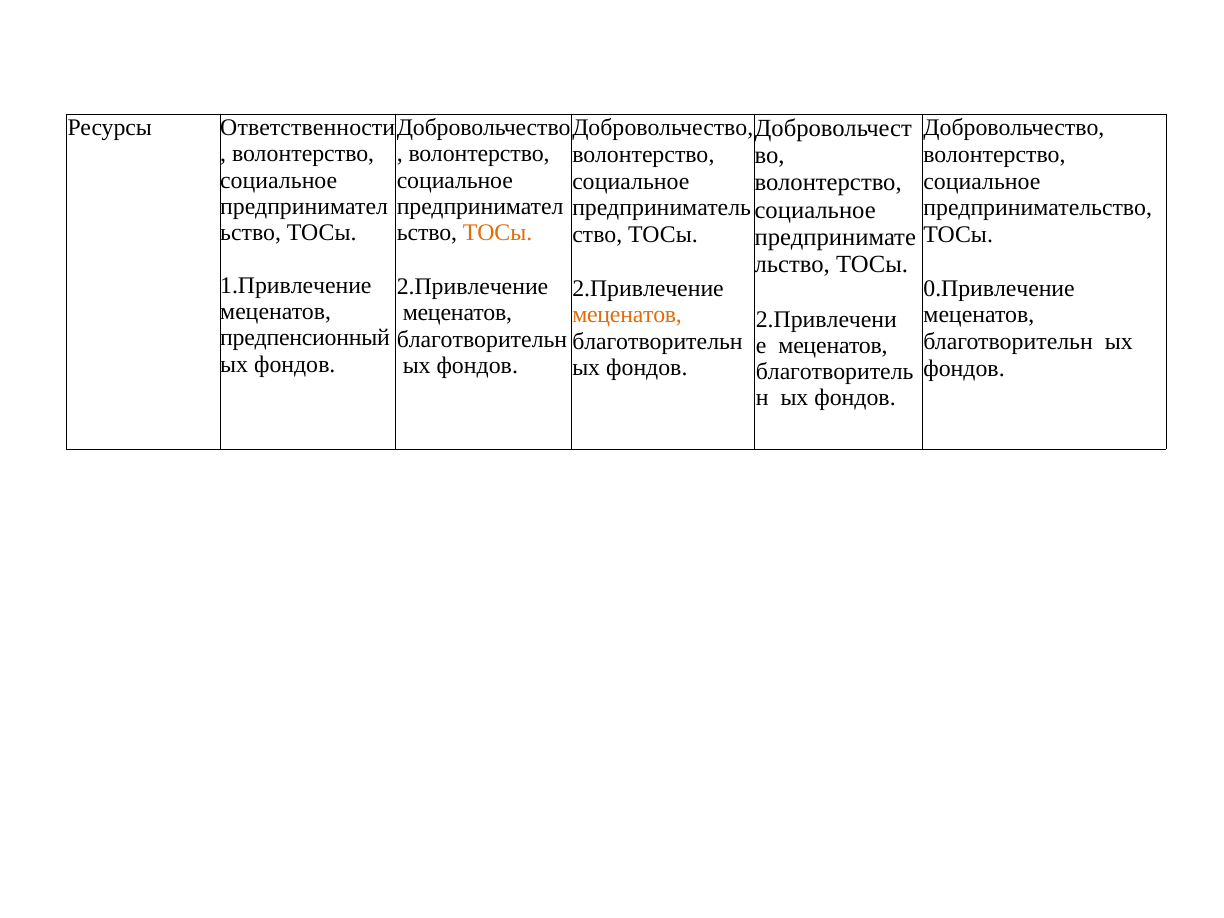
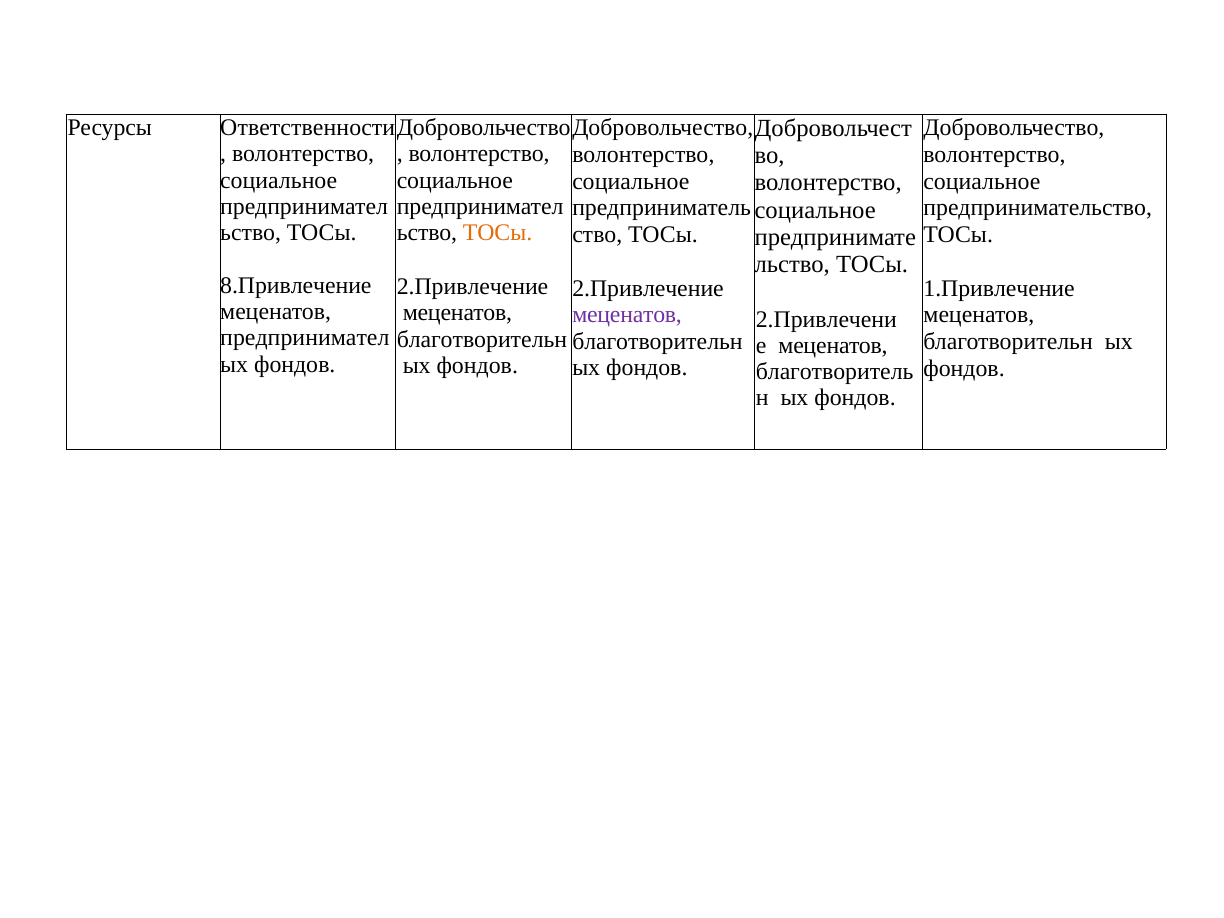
1.Привлечение: 1.Привлечение -> 8.Привлечение (296, 286)
0.Привлечение: 0.Привлечение -> 1.Привлечение (999, 288)
меценатов colour: orange -> purple (627, 315)
предпенсионный: предпенсионный -> предпринимател (305, 338)
